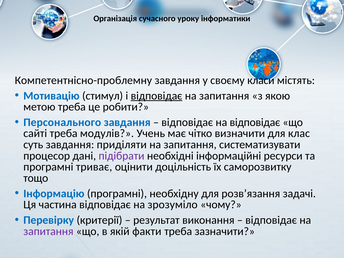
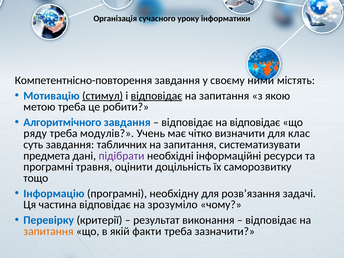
Компетентнісно-проблемну: Компетентнісно-проблемну -> Компетентнісно-повторення (83, 80)
класи: класи -> ними (261, 80)
стимул underline: none -> present (103, 96)
Персонального: Персонального -> Алгоритмічного (62, 122)
сайті: сайті -> ряду (35, 133)
приділяти: приділяти -> табличних (122, 145)
процесор: процесор -> предмета (47, 156)
триває: триває -> травня (94, 167)
запитання colour: purple -> orange (48, 231)
